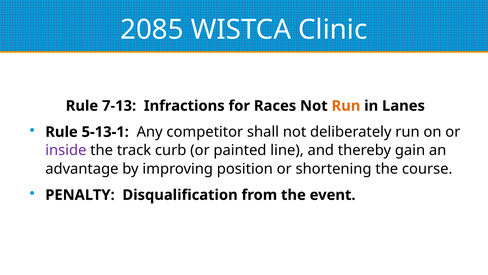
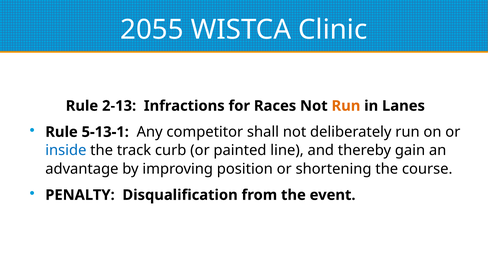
2085: 2085 -> 2055 (152, 30)
7-13: 7-13 -> 2-13 (119, 106)
inside colour: purple -> blue (66, 150)
